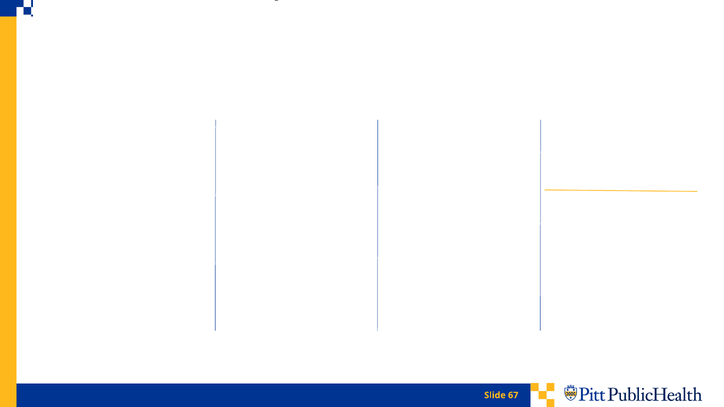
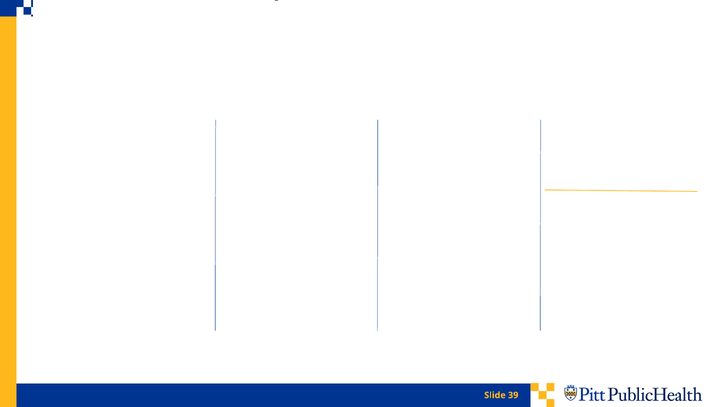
67: 67 -> 39 (513, 395)
